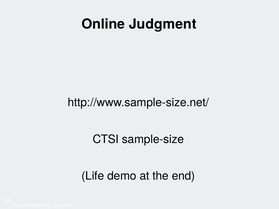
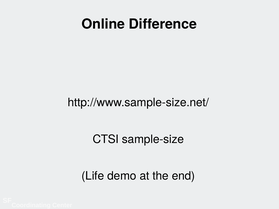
Judgment: Judgment -> Difference (163, 24)
